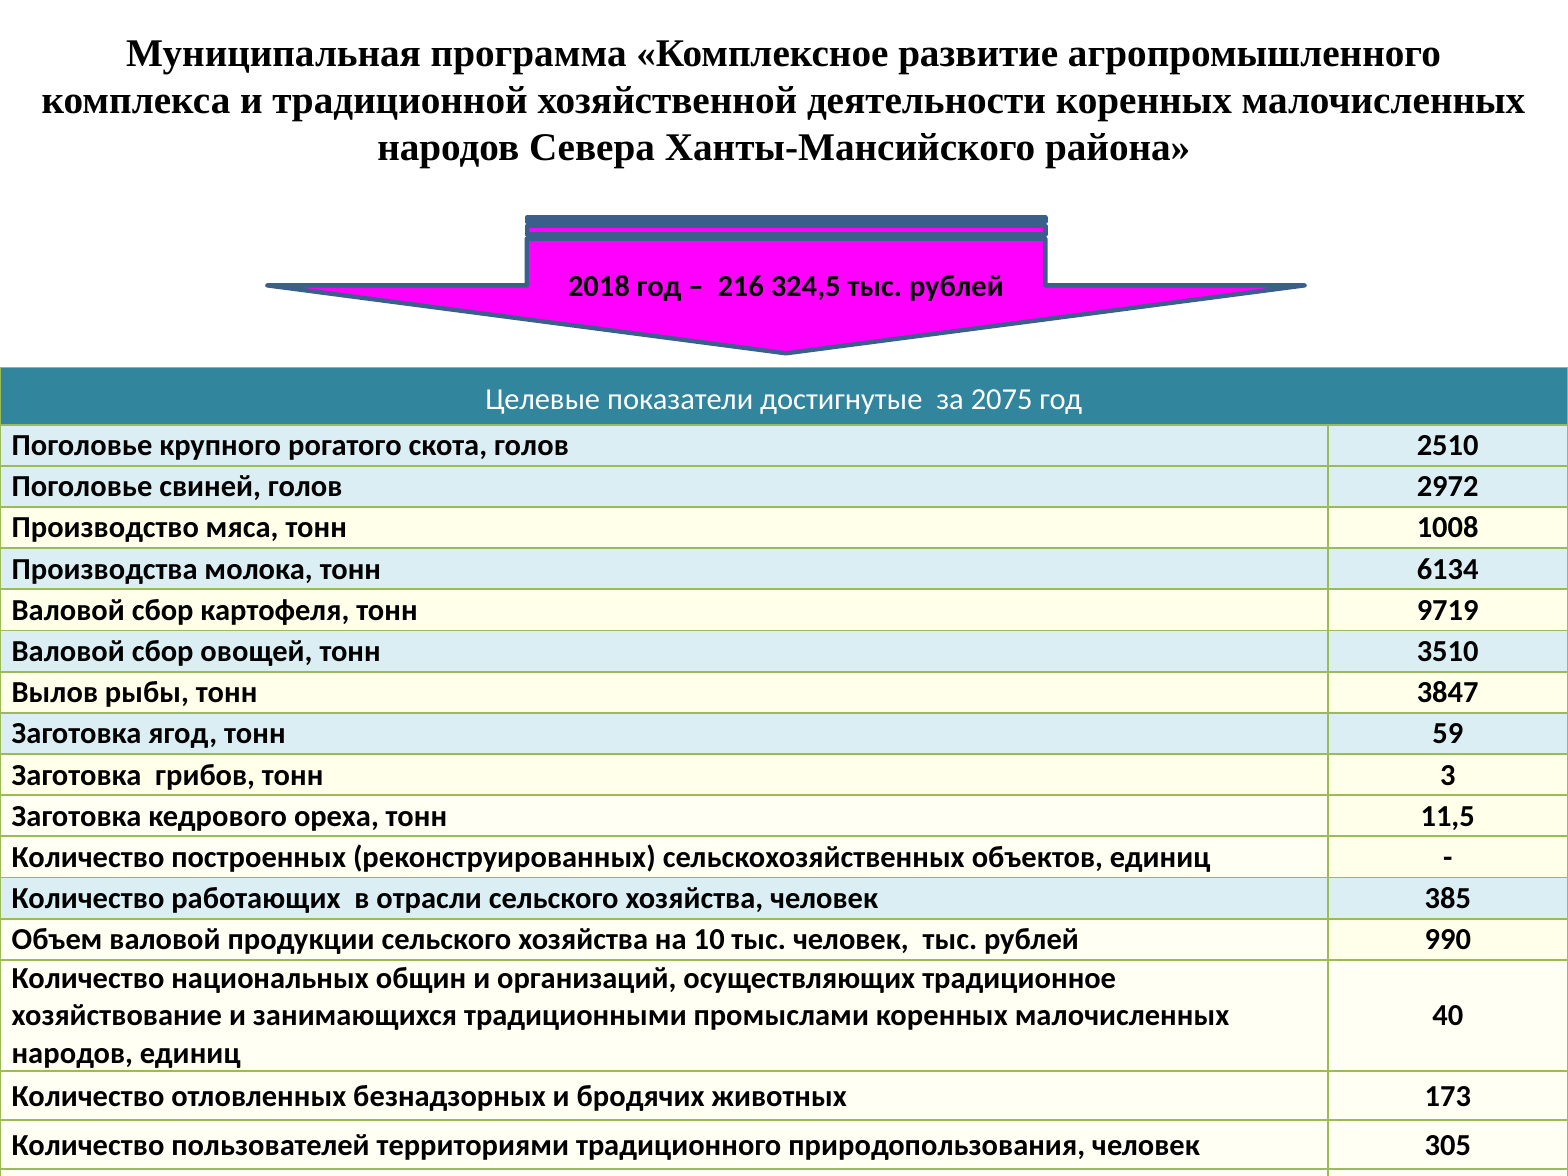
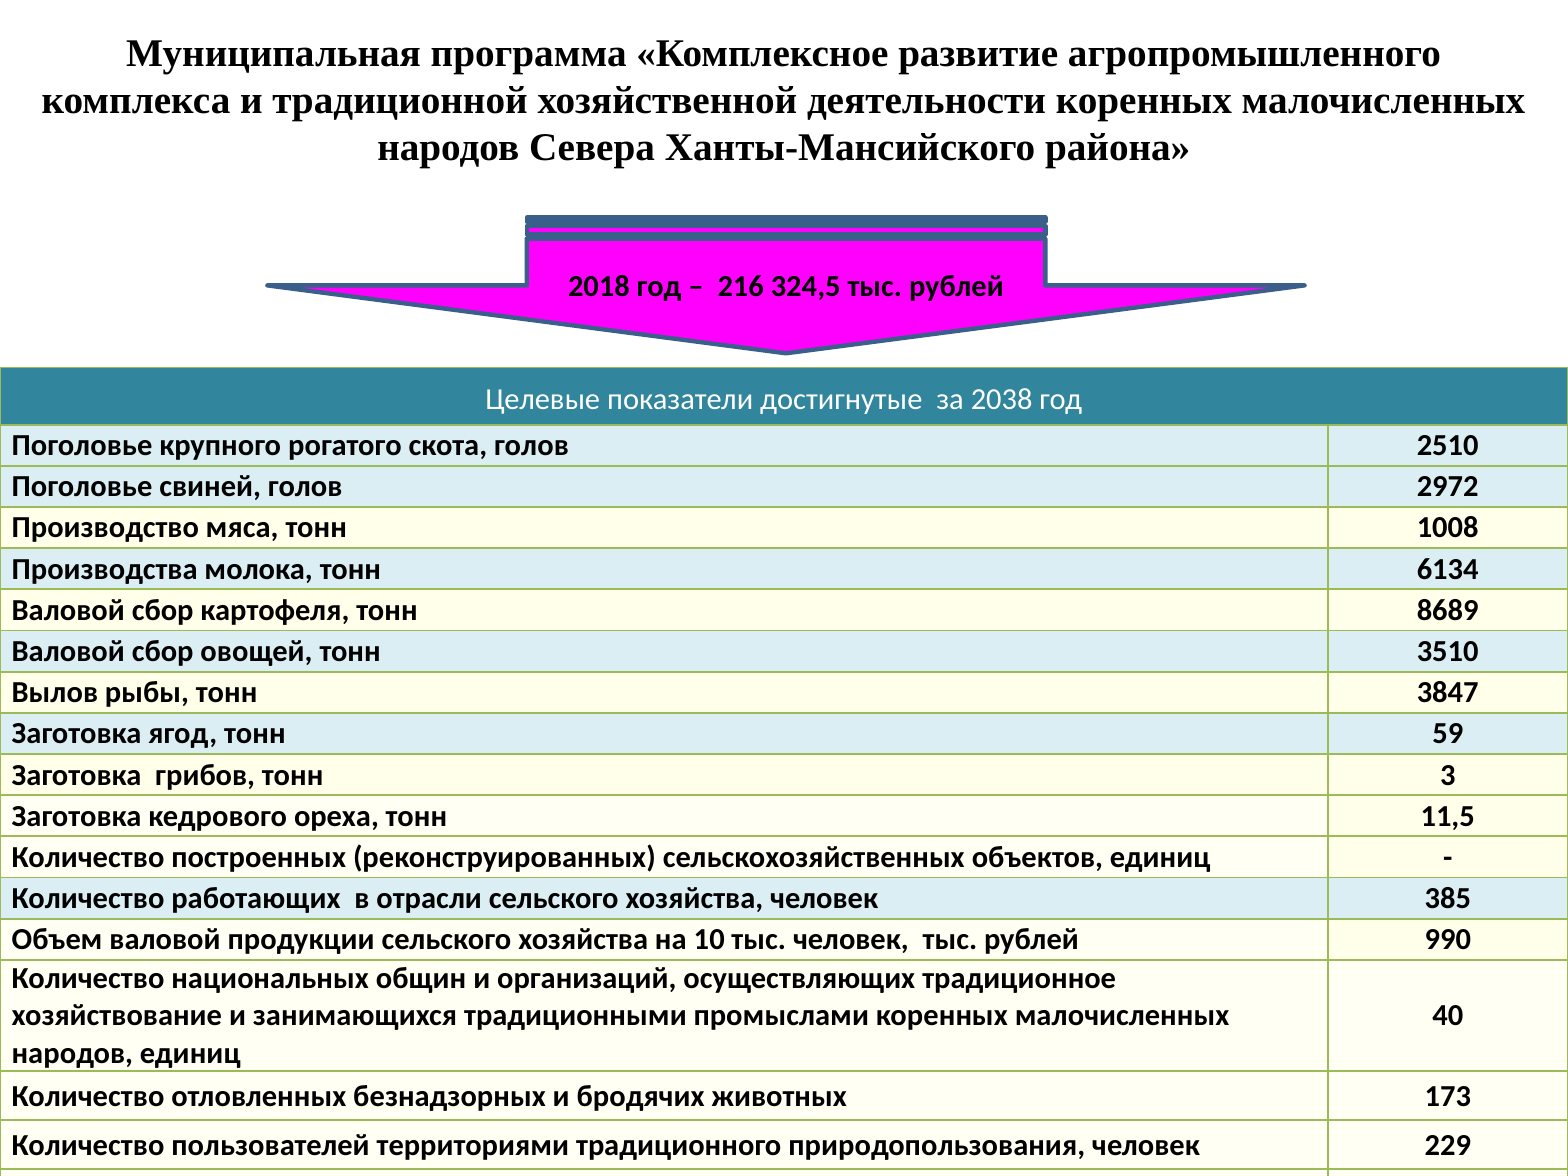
2075: 2075 -> 2038 (1002, 399)
9719: 9719 -> 8689 (1448, 610)
305: 305 -> 229 (1448, 1145)
